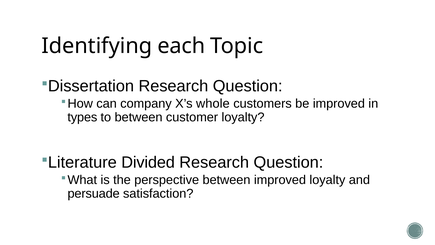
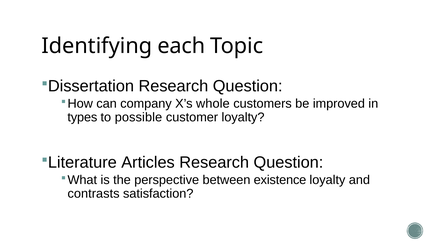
to between: between -> possible (138, 117)
Divided: Divided -> Articles (148, 162)
between improved: improved -> existence (280, 180)
persuade: persuade -> contrasts (94, 193)
